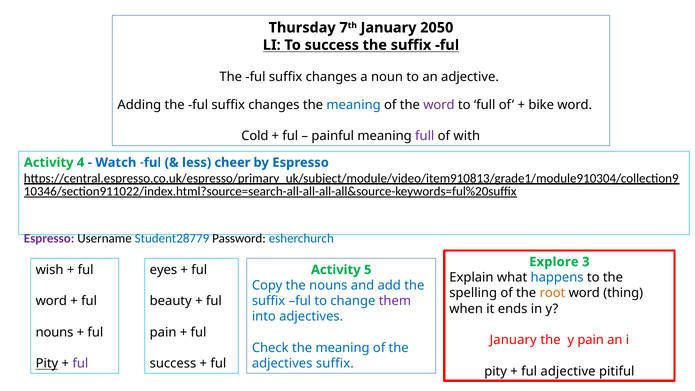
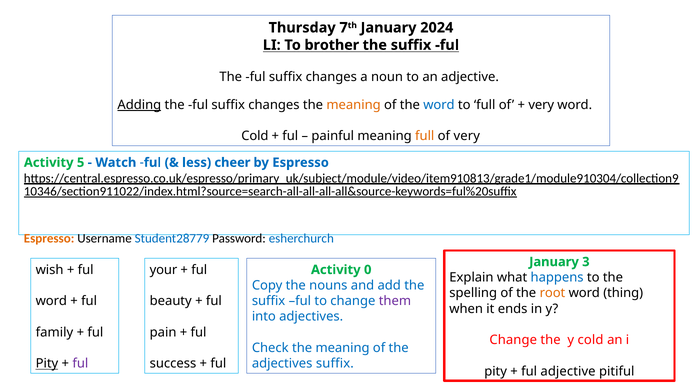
2050: 2050 -> 2024 (437, 28)
To success: success -> brother (332, 45)
Adding underline: none -> present (139, 105)
meaning colour: blue -> orange (354, 105)
word colour: purple -> blue (439, 105)
bike: bike -> very (541, 105)
full colour: purple -> orange (425, 136)
of with: with -> very (467, 136)
4: 4 -> 5 (81, 163)
Espresso colour: purple -> orange (49, 238)
Explore: Explore -> January (554, 262)
eyes: eyes -> your (163, 270)
5: 5 -> 0 (368, 270)
nouns: nouns -> family (54, 332)
January: January -> Change (513, 340)
y pain: pain -> cold (591, 340)
